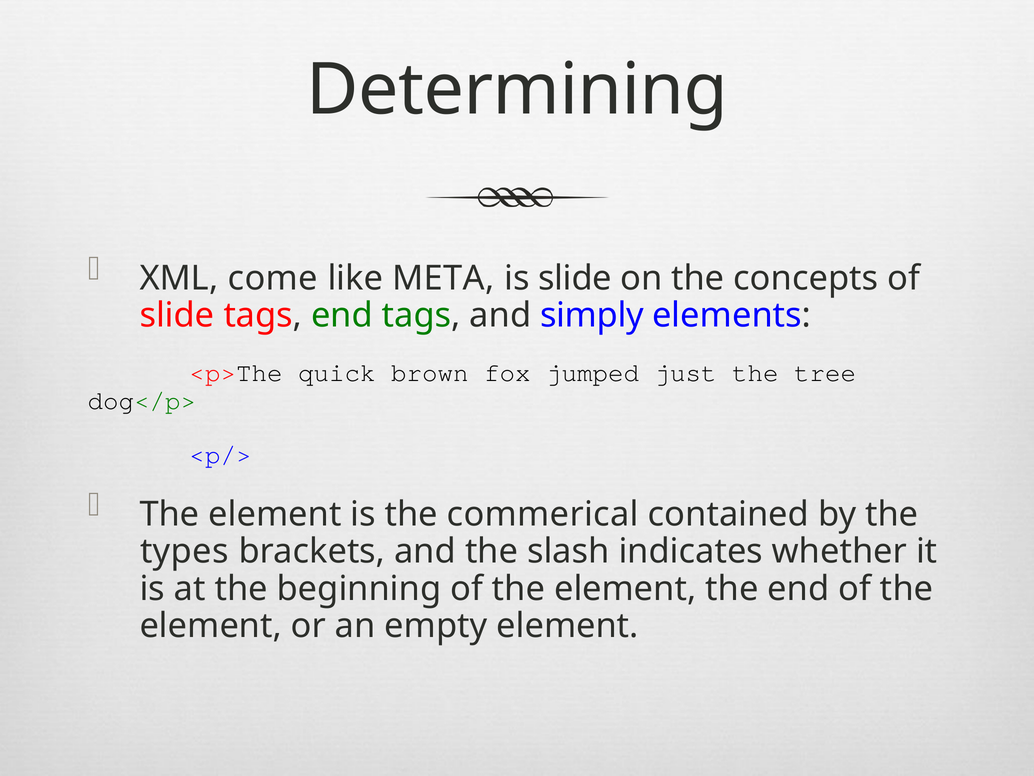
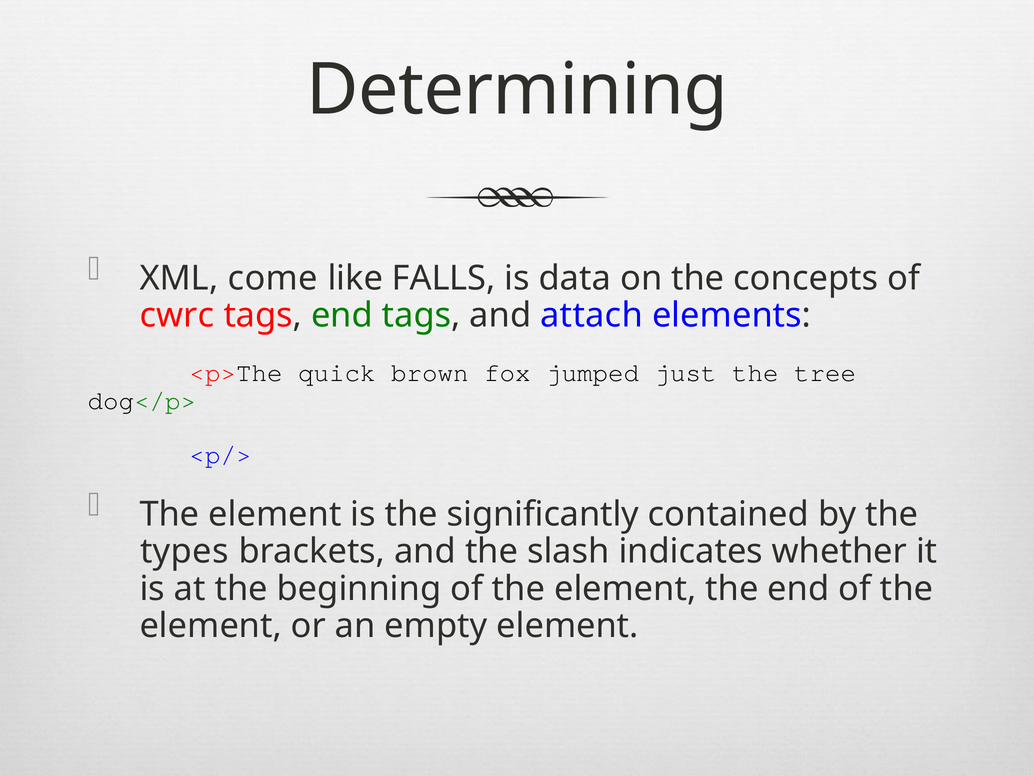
META: META -> FALLS (444, 278)
is slide: slide -> data (575, 278)
slide: slide -> cwrc (177, 315)
simply: simply -> attach (592, 315)
commerical: commerical -> significantly (543, 514)
